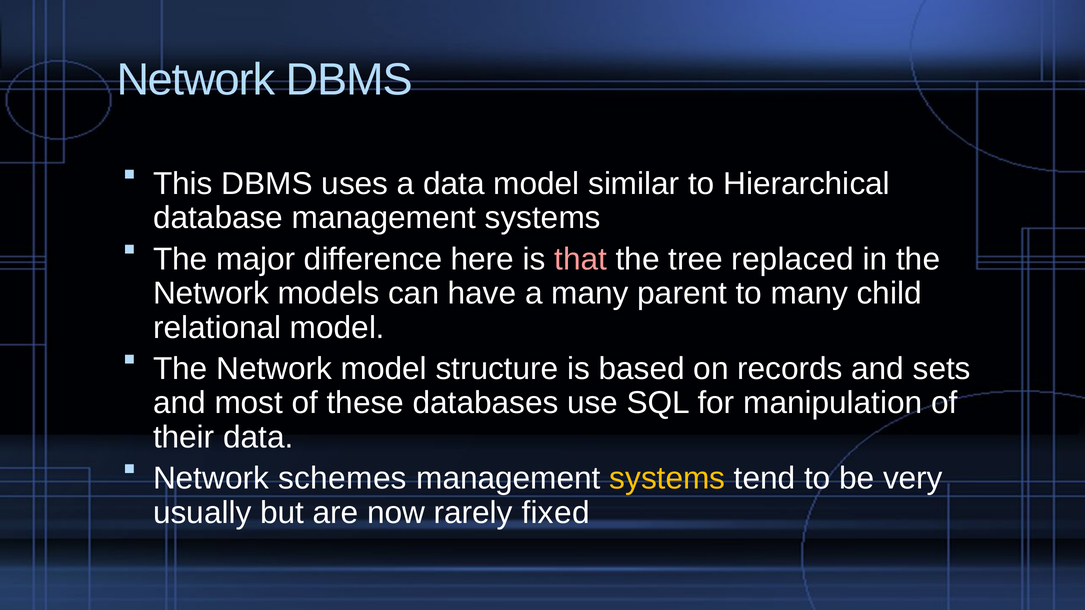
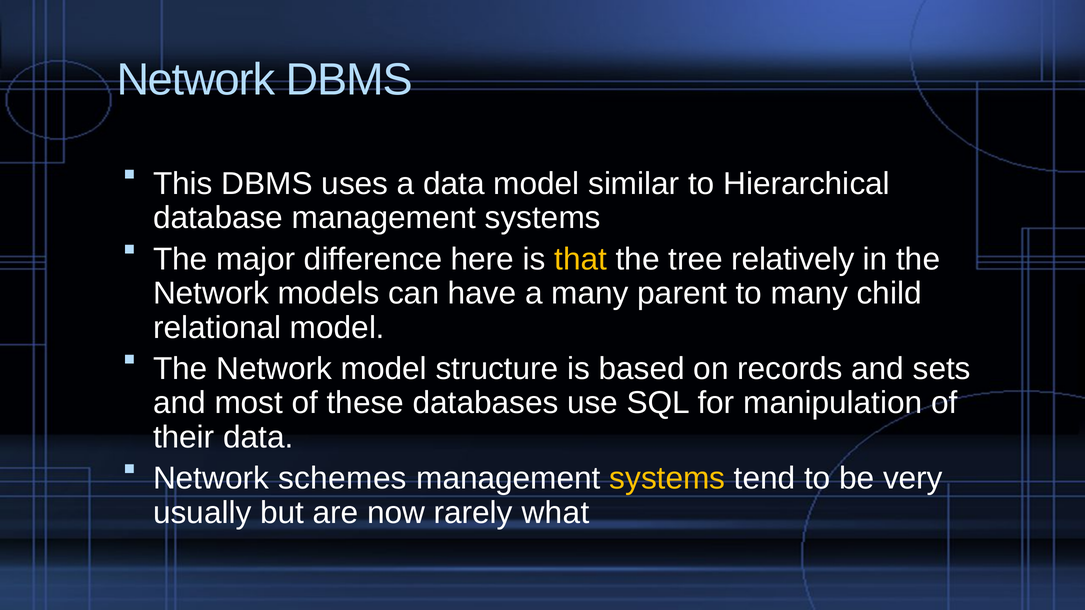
that colour: pink -> yellow (581, 259)
replaced: replaced -> relatively (793, 259)
fixed: fixed -> what (556, 513)
